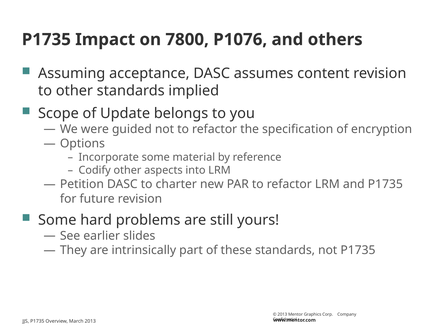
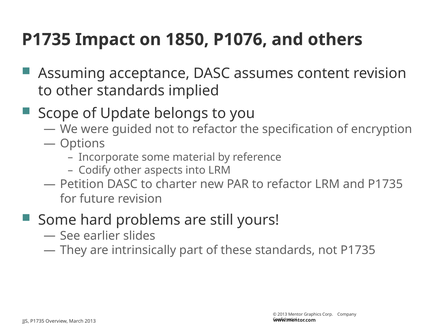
7800: 7800 -> 1850 (187, 40)
